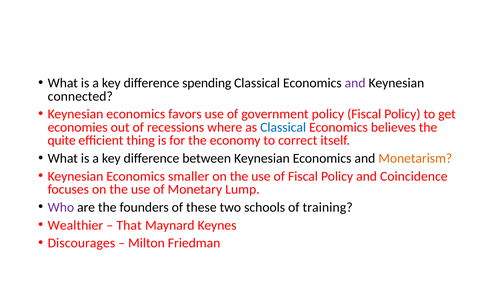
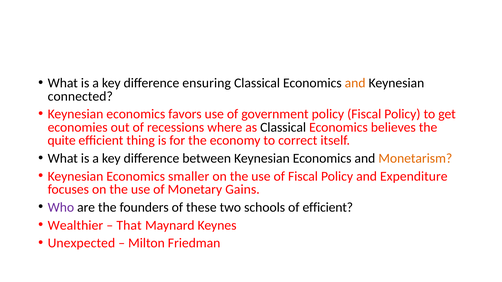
spending: spending -> ensuring (207, 83)
and colour: purple -> orange (355, 83)
Classical colour: blue -> black (283, 127)
Coincidence: Coincidence -> Expenditure (414, 176)
Lump: Lump -> Gains (243, 190)
of training: training -> efficient (328, 208)
Discourages: Discourages -> Unexpected (81, 243)
